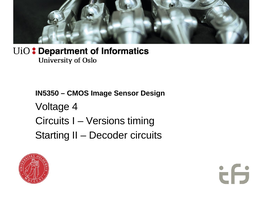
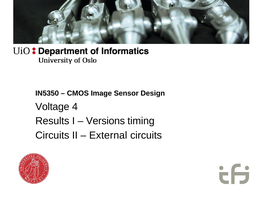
Circuits: Circuits -> Results (52, 121)
Starting: Starting -> Circuits (52, 135)
Decoder: Decoder -> External (108, 135)
